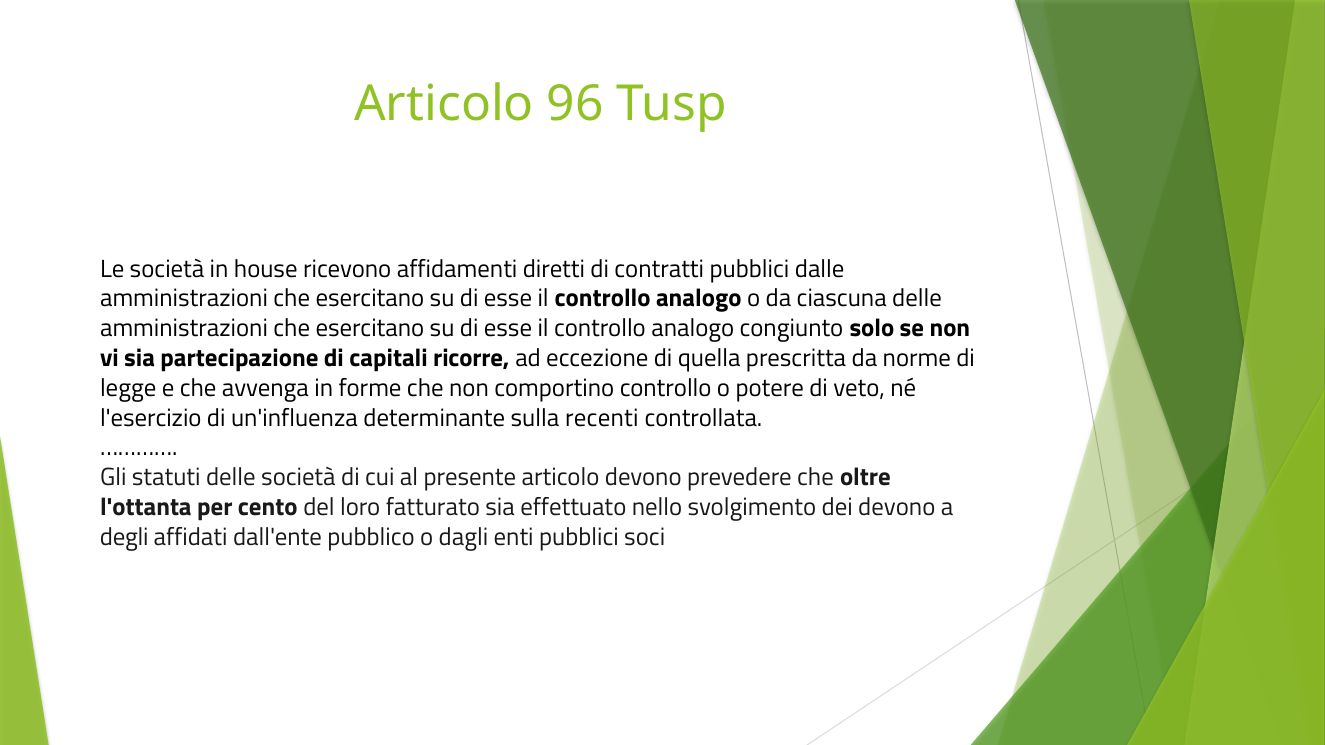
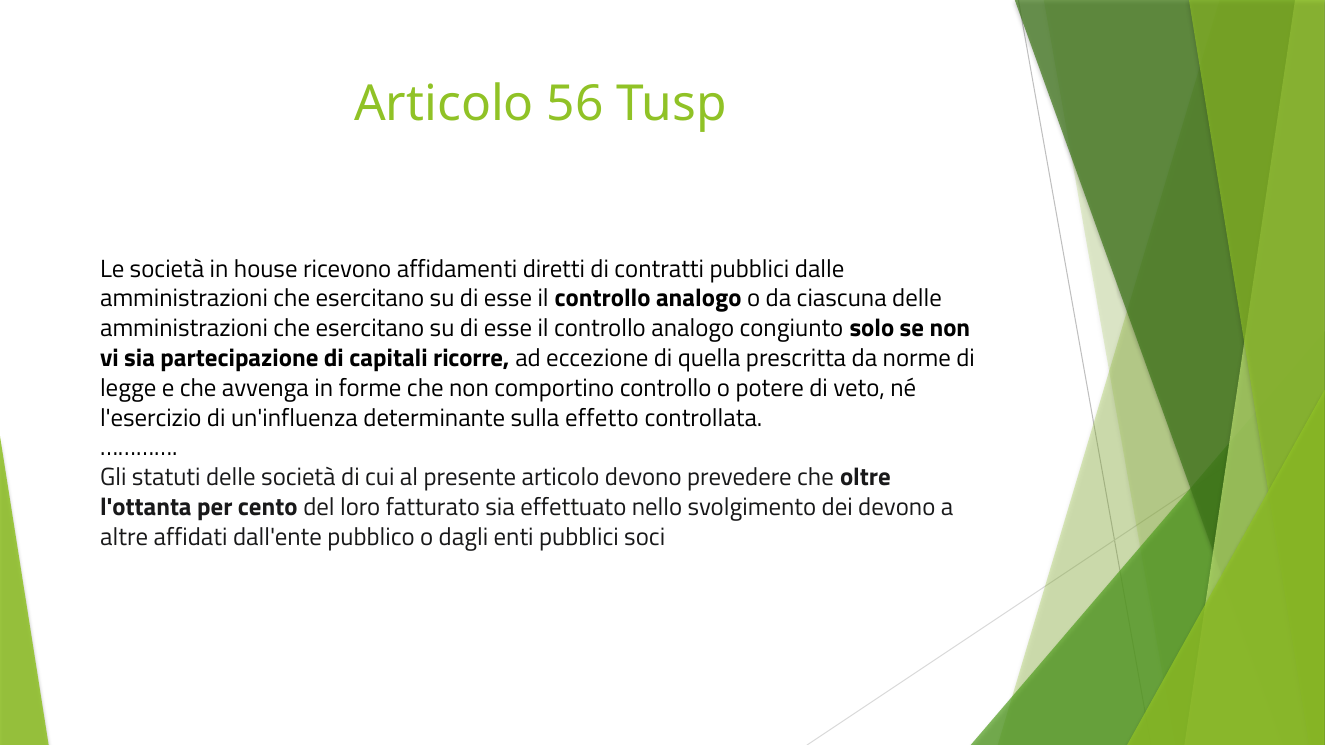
96: 96 -> 56 (575, 104)
recenti: recenti -> effetto (602, 418)
degli: degli -> altre (124, 537)
